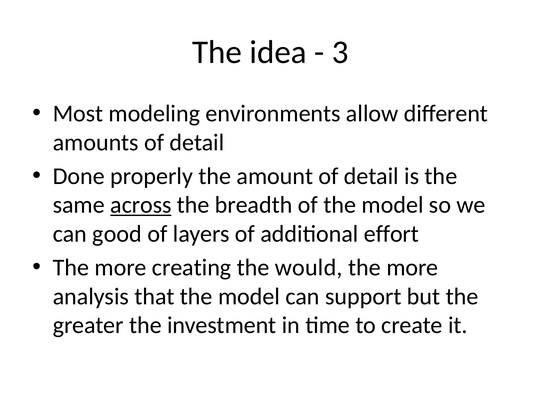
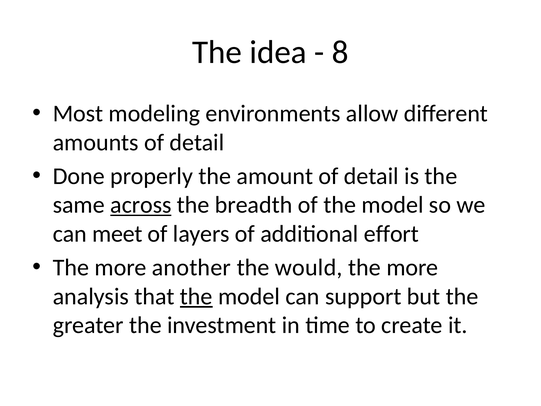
3: 3 -> 8 (340, 52)
good: good -> meet (117, 234)
creating: creating -> another (191, 267)
the underline: none -> present (196, 296)
